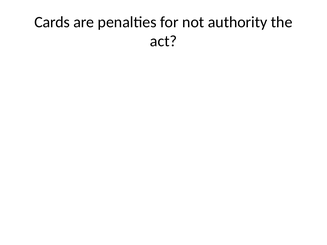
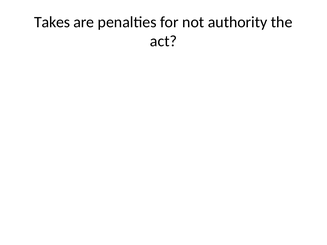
Cards: Cards -> Takes (52, 22)
